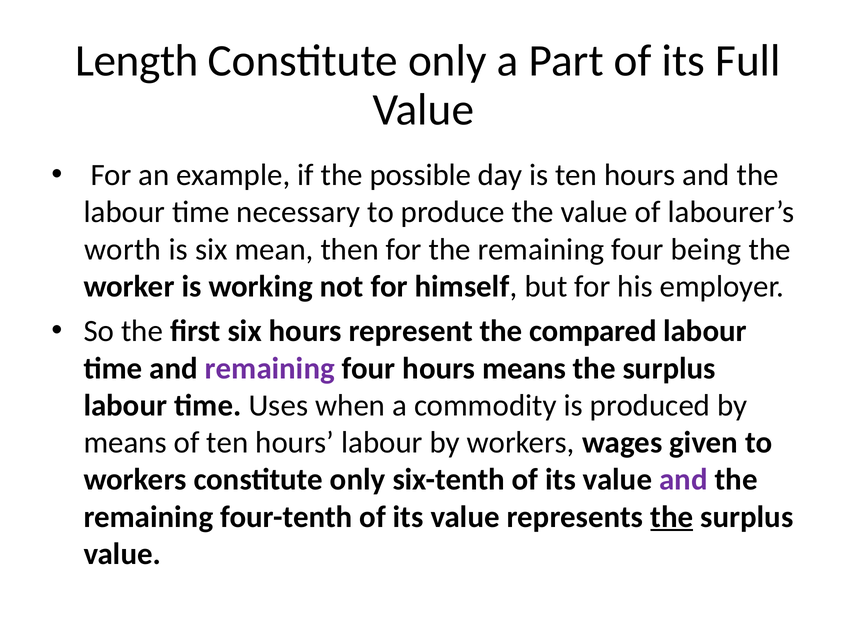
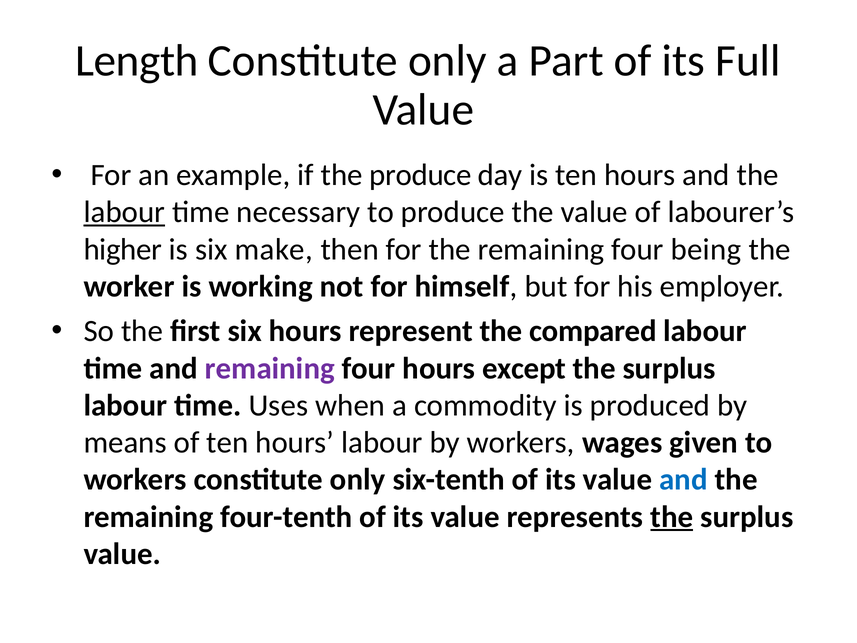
the possible: possible -> produce (420, 175)
labour underline: none -> present (124, 212)
worth: worth -> higher (123, 249)
mean: mean -> make (274, 249)
hours means: means -> except (524, 368)
and colour: purple -> blue (683, 480)
